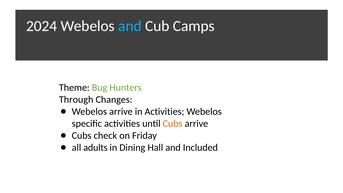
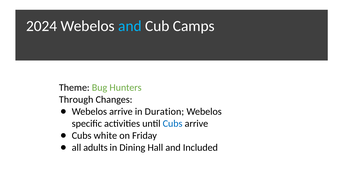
in Activities: Activities -> Duration (164, 112)
Cubs colour: orange -> blue (173, 124)
check: check -> white (105, 136)
